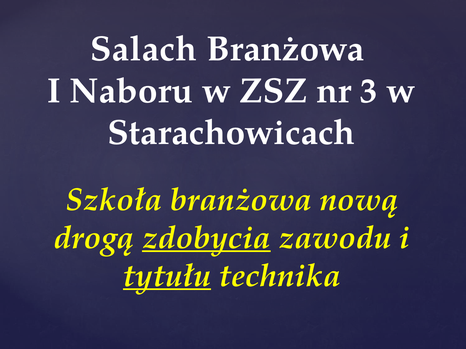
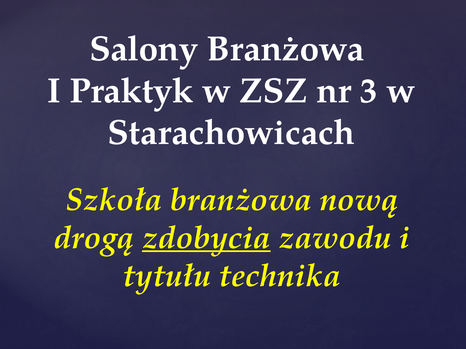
Salach: Salach -> Salony (144, 49)
Naboru: Naboru -> Praktyk (131, 91)
tytułu underline: present -> none (167, 276)
